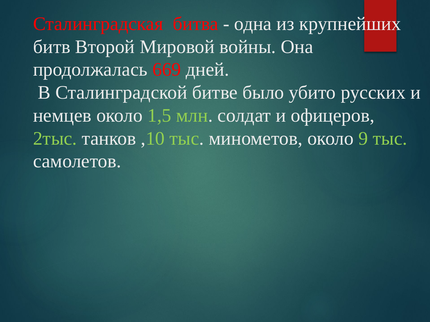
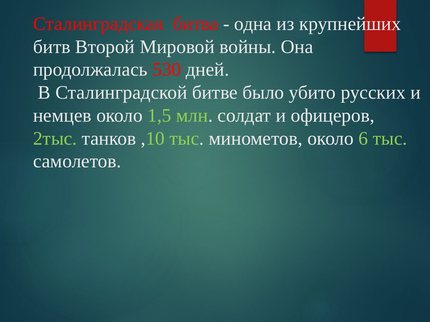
669: 669 -> 530 (167, 70)
9: 9 -> 6 (363, 139)
